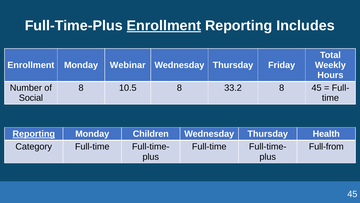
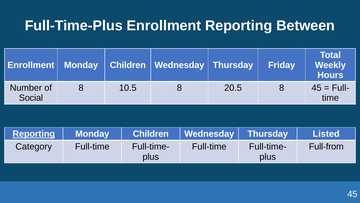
Enrollment underline: present -> none (164, 25)
Includes: Includes -> Between (306, 25)
Enrollment Monday Webinar: Webinar -> Children (128, 65)
33.2: 33.2 -> 20.5 (233, 88)
Health: Health -> Listed (326, 134)
